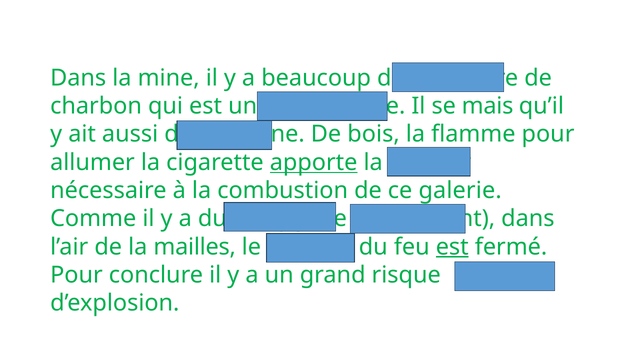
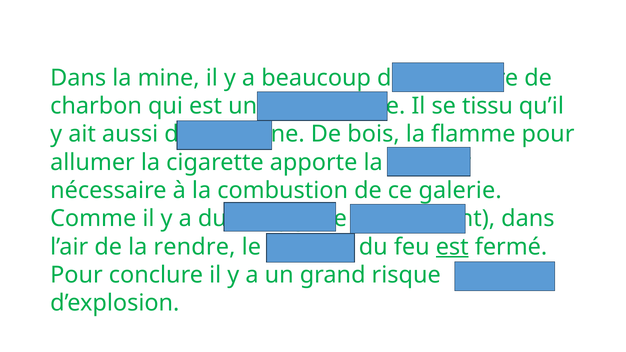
mais: mais -> tissu (488, 106)
apporte underline: present -> none (314, 162)
mailles: mailles -> rendre (194, 247)
